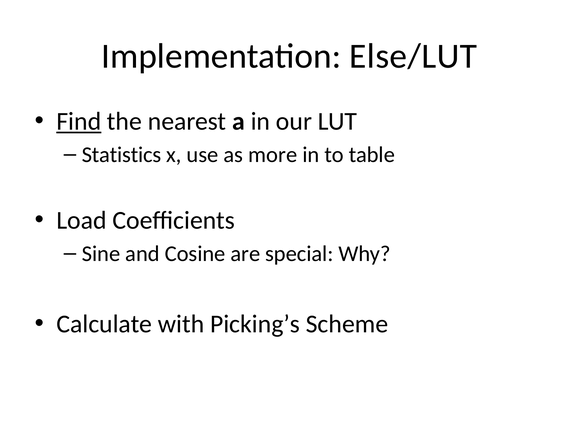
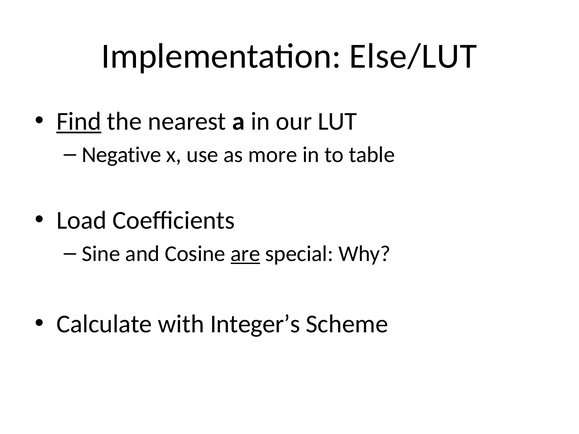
Statistics: Statistics -> Negative (122, 155)
are underline: none -> present (245, 254)
Picking’s: Picking’s -> Integer’s (255, 324)
